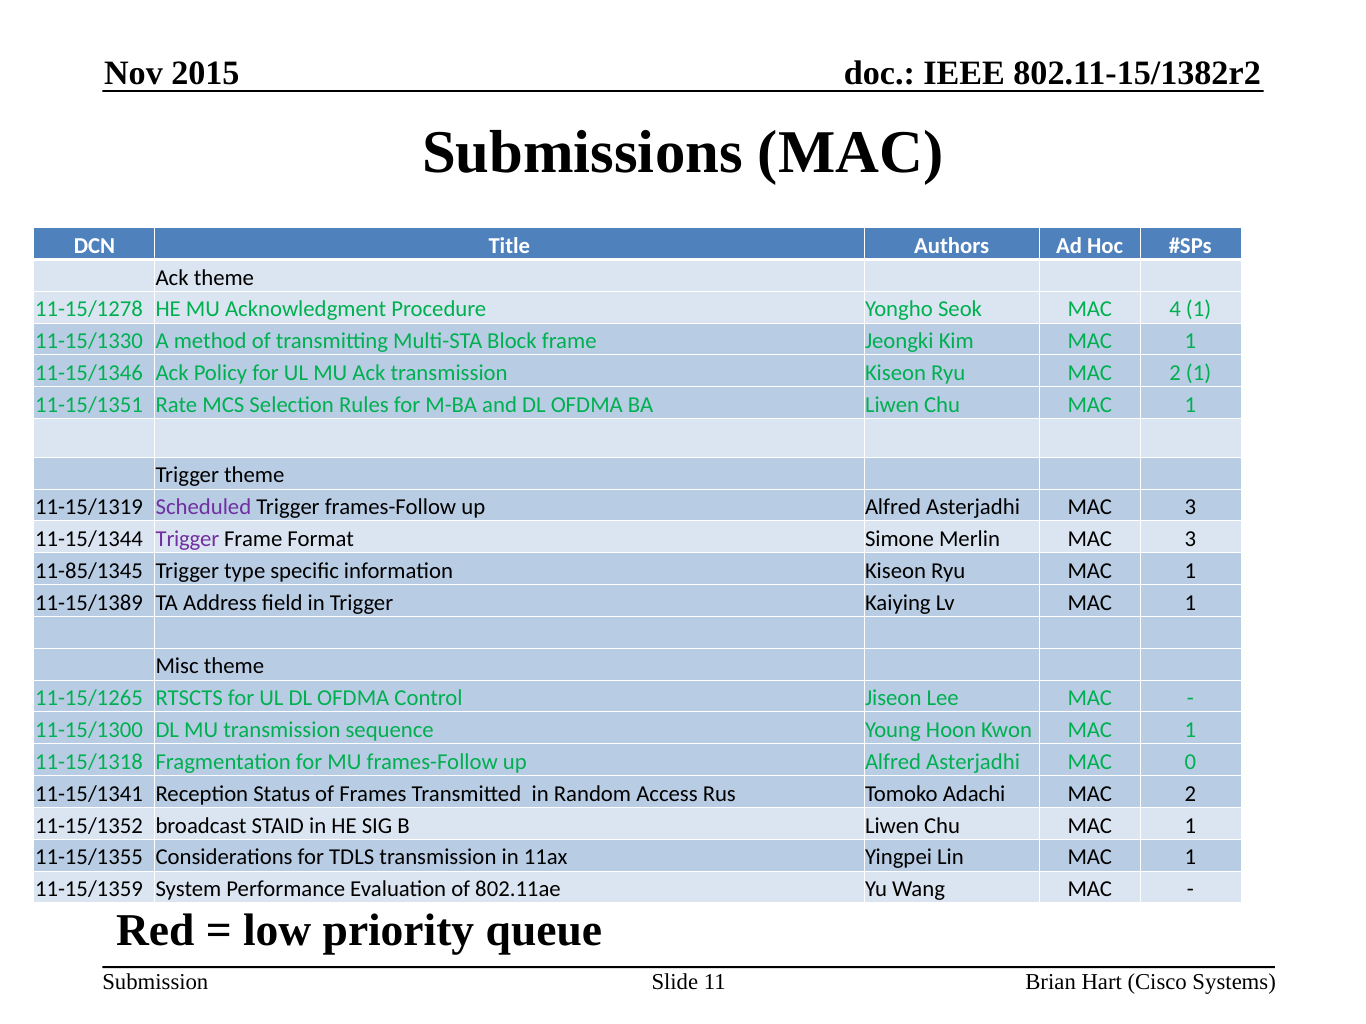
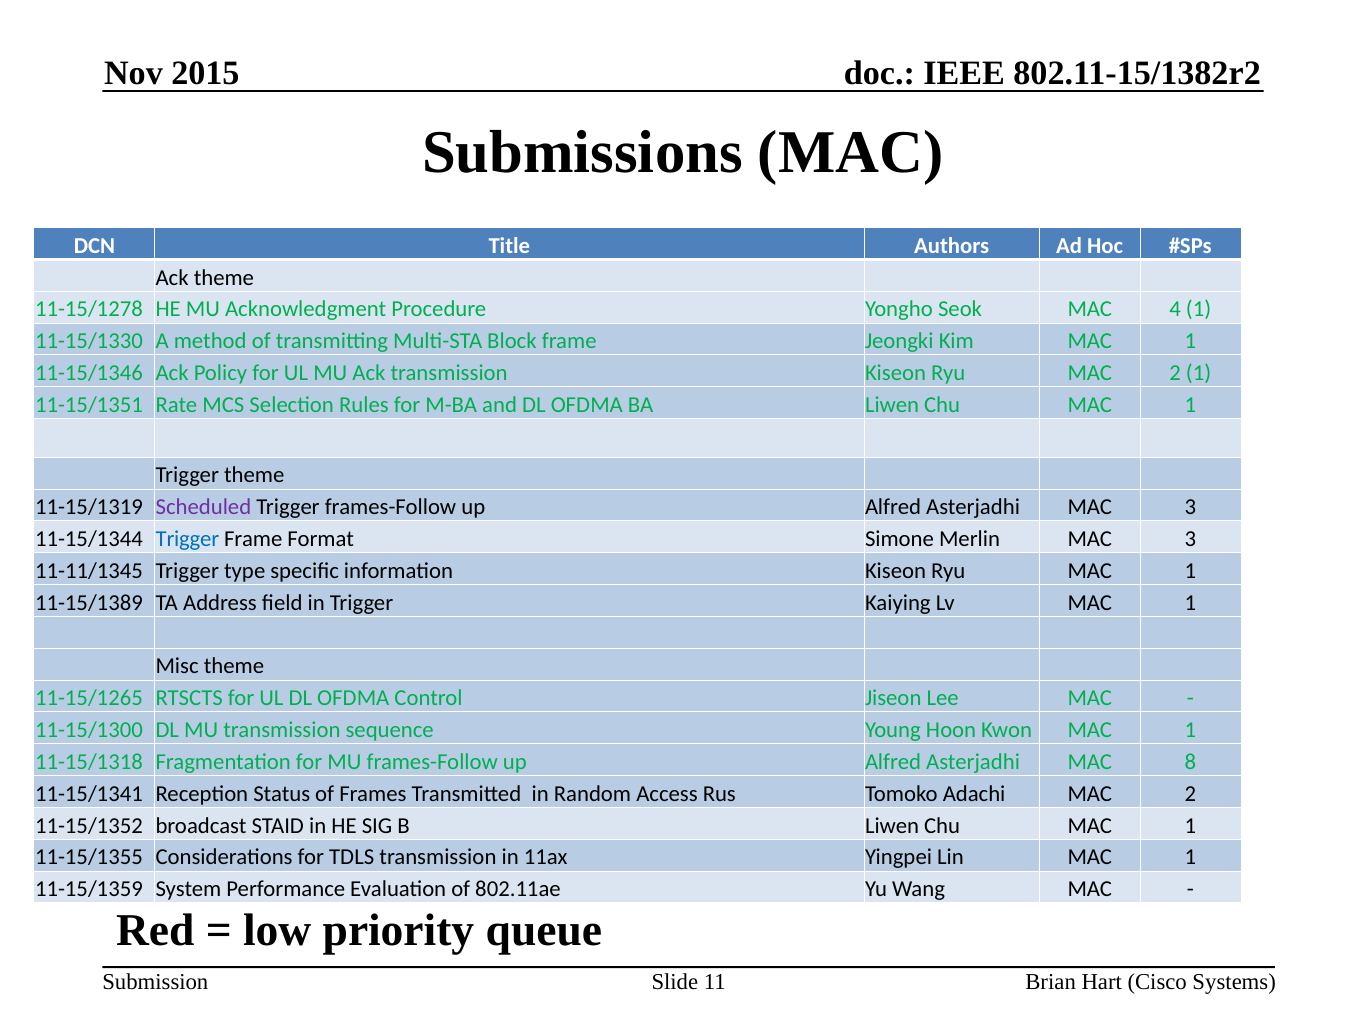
Trigger colour: purple -> blue (187, 539)
11-85/1345: 11-85/1345 -> 11-11/1345 (89, 571)
0: 0 -> 8 (1190, 762)
